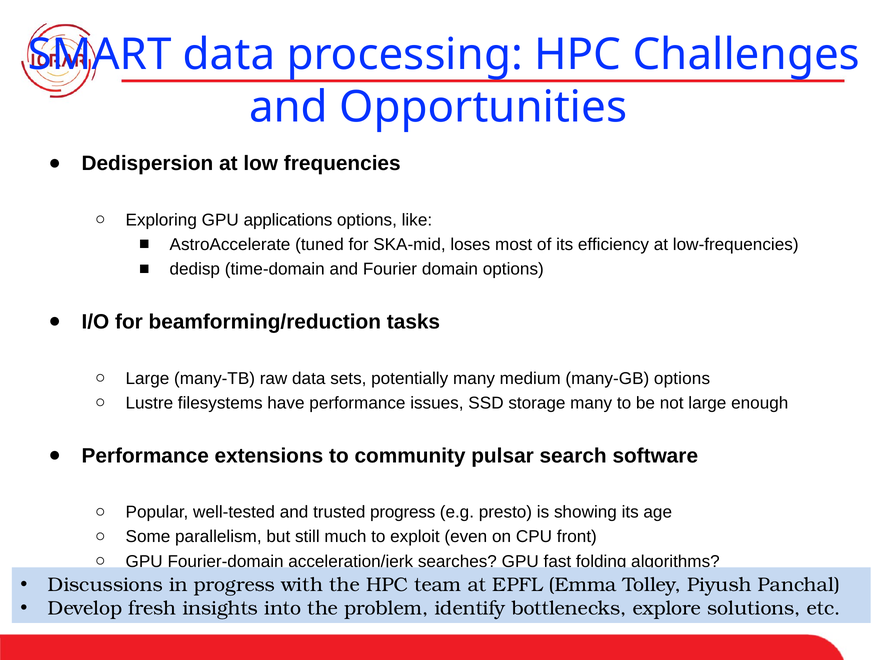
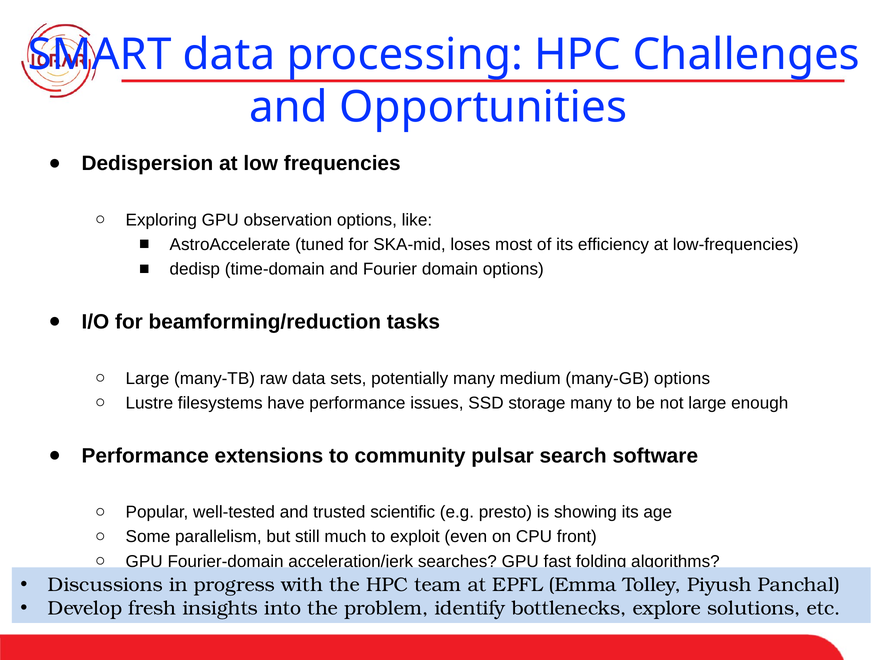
applications: applications -> observation (288, 220)
trusted progress: progress -> scientific (403, 512)
